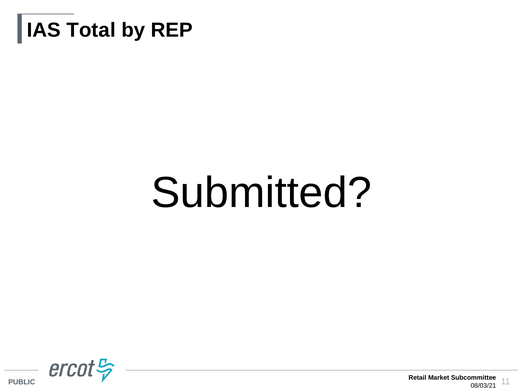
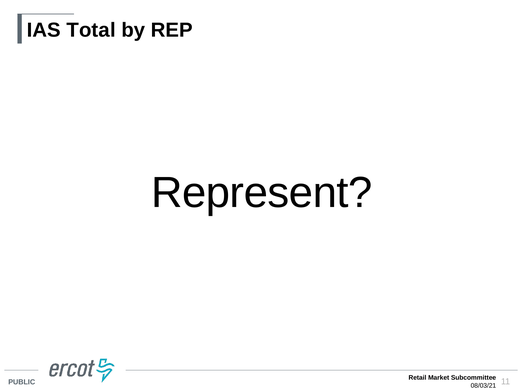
Submitted: Submitted -> Represent (262, 193)
